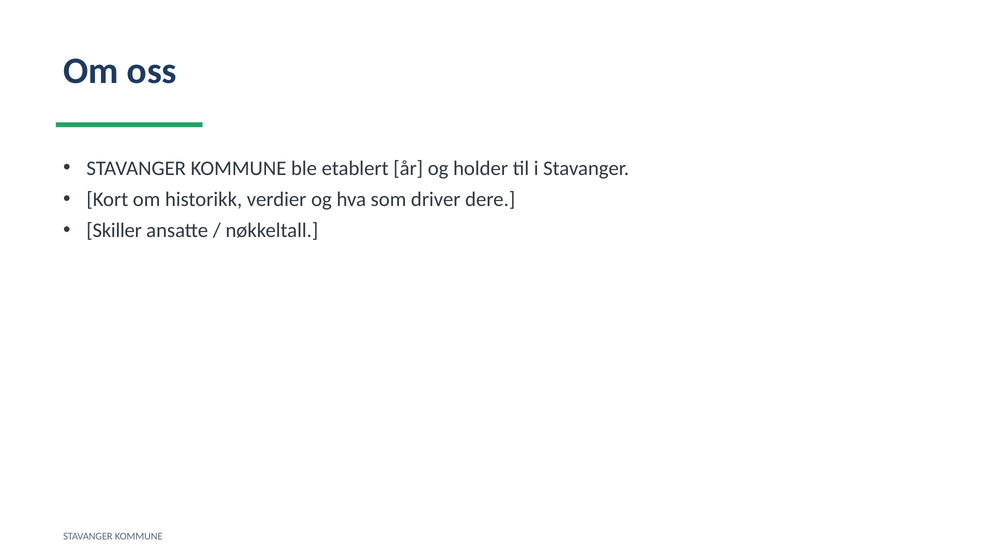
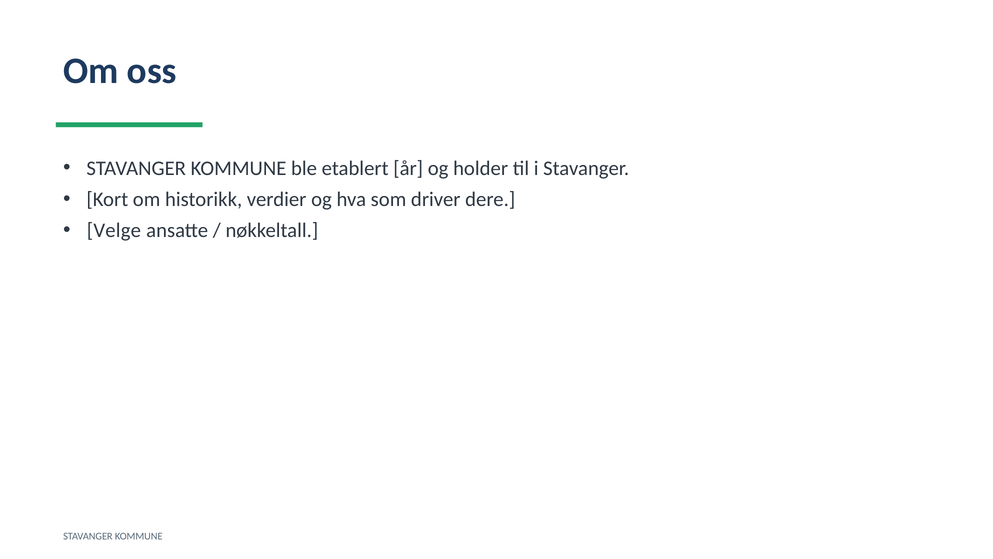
Skiller: Skiller -> Velge (114, 230)
